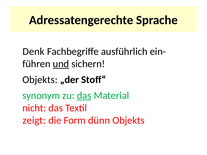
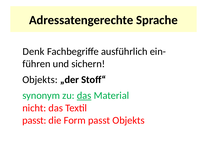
und underline: present -> none (61, 64)
zeigt: zeigt -> passt (34, 121)
Form dünn: dünn -> passt (99, 121)
